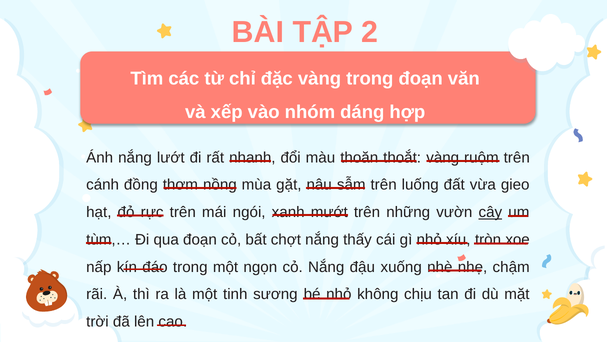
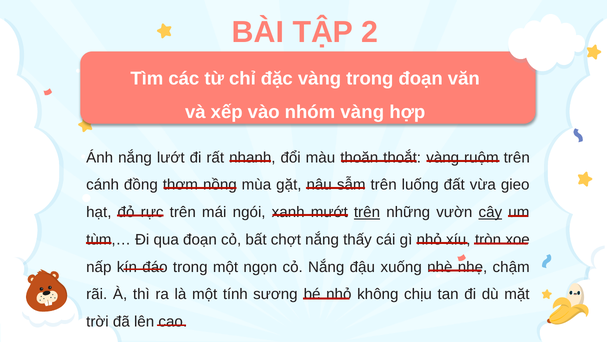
nhóm dáng: dáng -> vàng (362, 112)
trên underline: none -> present (367, 212)
tinh: tinh -> tính (235, 294)
